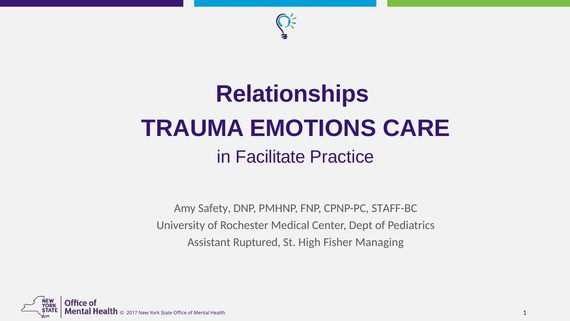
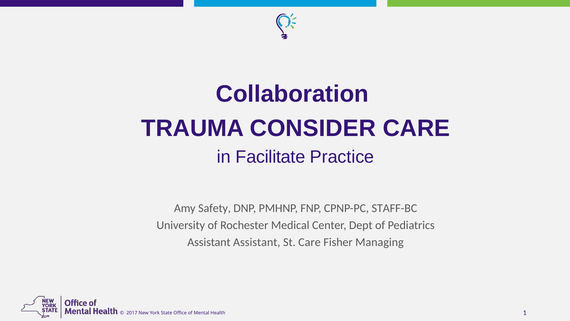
Relationships: Relationships -> Collaboration (292, 94)
EMOTIONS: EMOTIONS -> CONSIDER (313, 128)
Assistant Ruptured: Ruptured -> Assistant (257, 242)
St High: High -> Care (309, 242)
